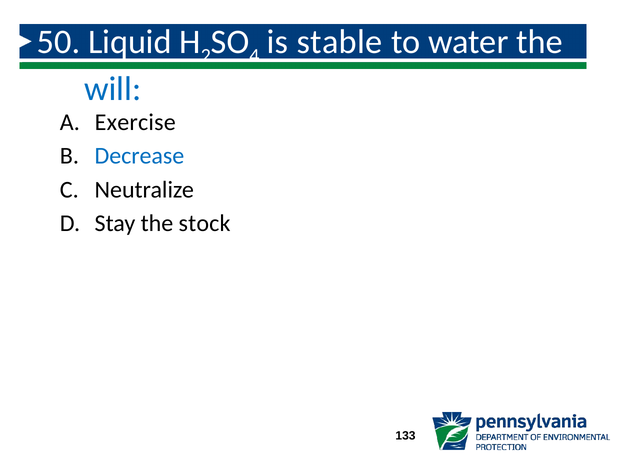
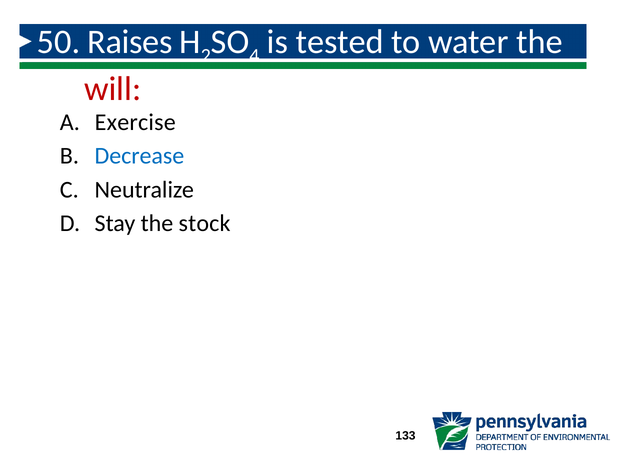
Liquid: Liquid -> Raises (130, 42)
stable: stable -> tested (340, 42)
will colour: blue -> red (113, 89)
